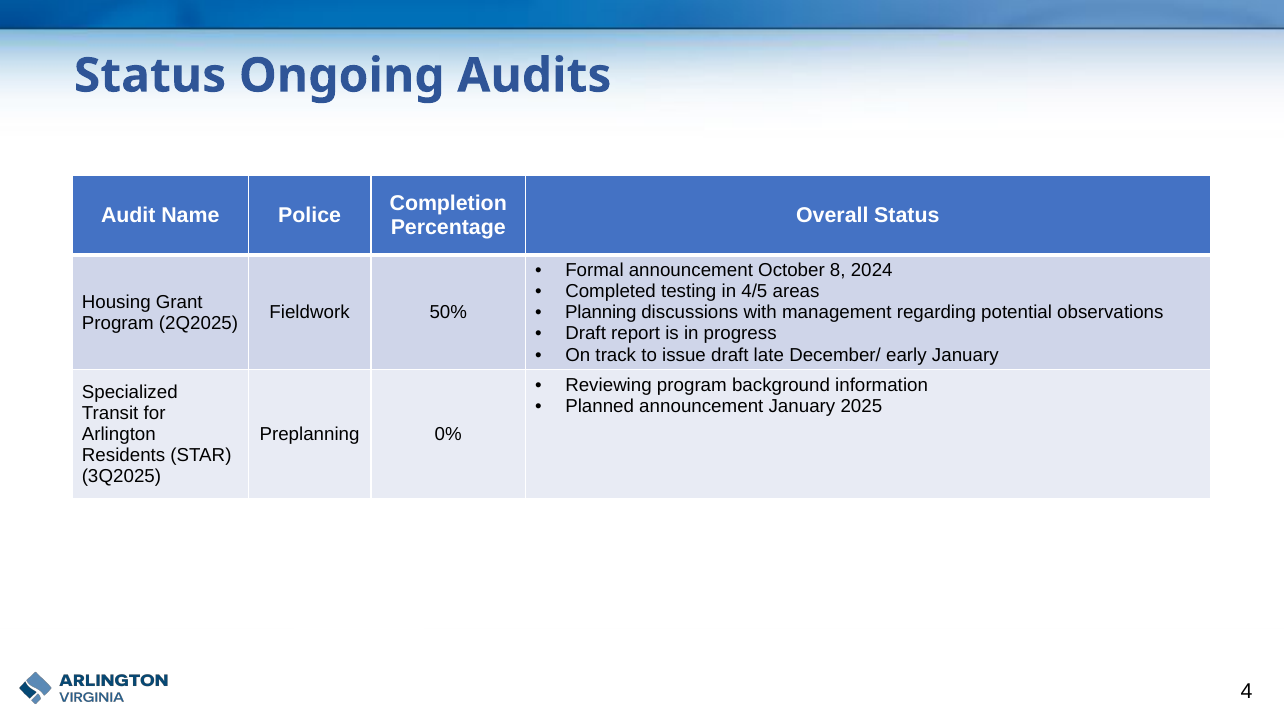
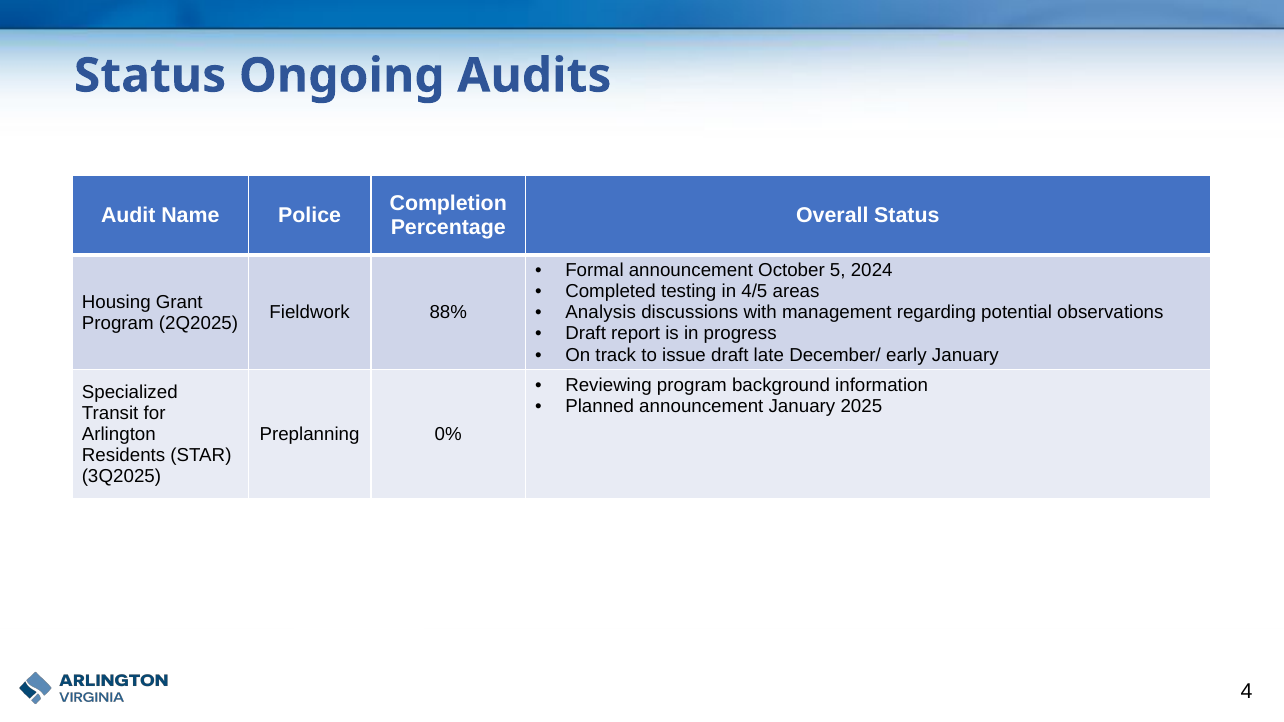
8: 8 -> 5 (838, 271)
50%: 50% -> 88% (448, 313)
Planning: Planning -> Analysis (601, 313)
